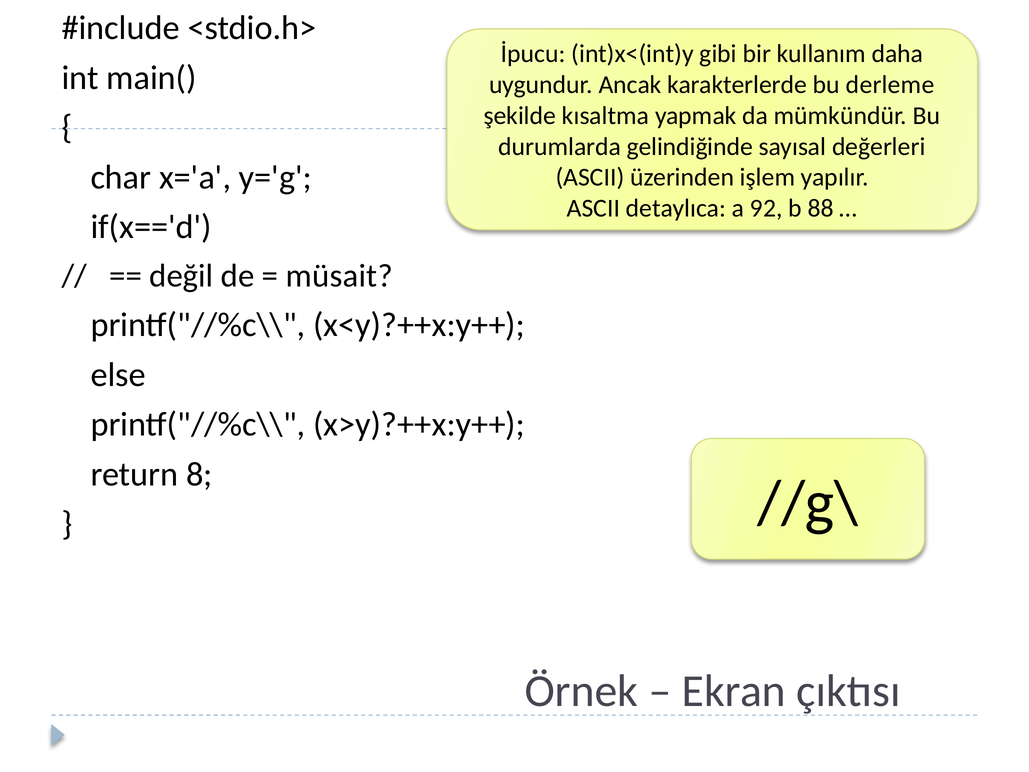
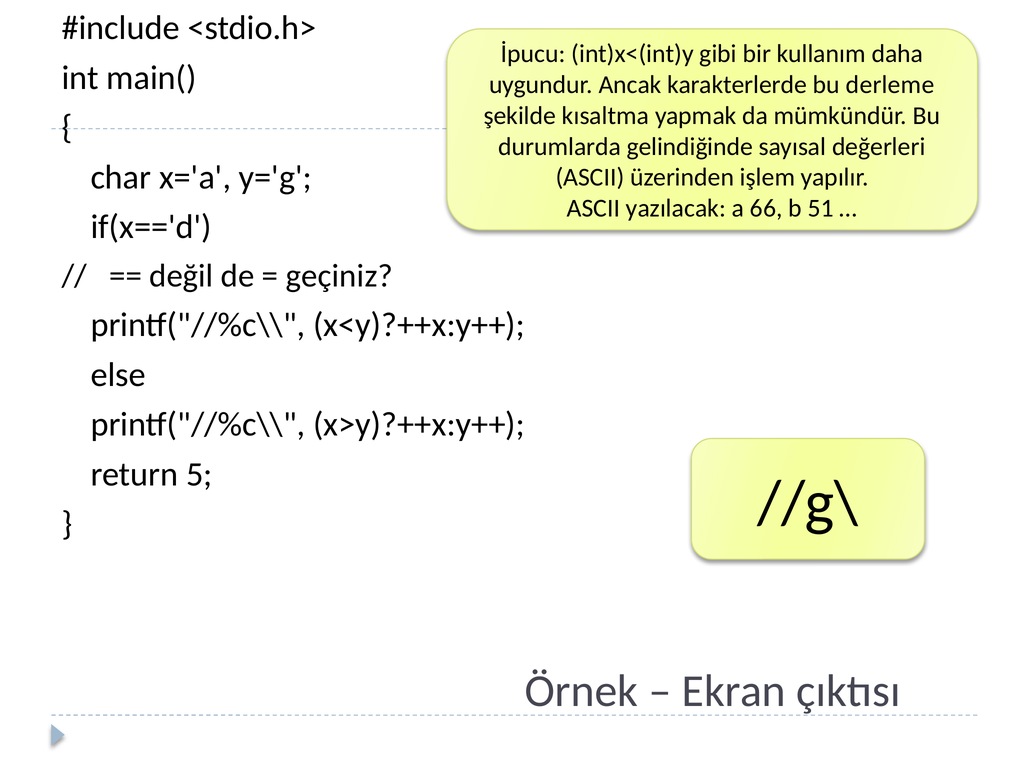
detaylıca: detaylıca -> yazılacak (676, 208)
92: 92 -> 66 (766, 208)
88: 88 -> 51 (821, 208)
müsait: müsait -> geçiniz (339, 276)
8: 8 -> 5 (199, 474)
